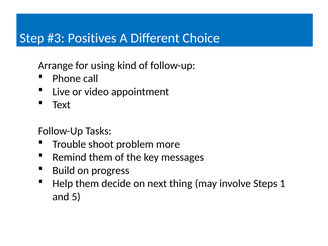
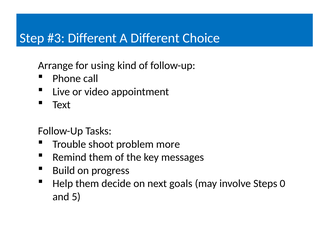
Positives: Positives -> Different (92, 38)
thing: thing -> goals (181, 184)
1: 1 -> 0 (282, 184)
